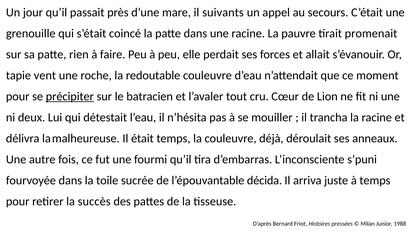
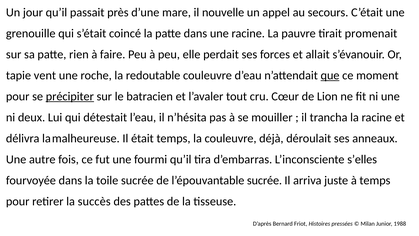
suivants: suivants -> nouvelle (223, 12)
que underline: none -> present (330, 75)
s’puni: s’puni -> s’elles (362, 159)
l’épouvantable décida: décida -> sucrée (265, 180)
